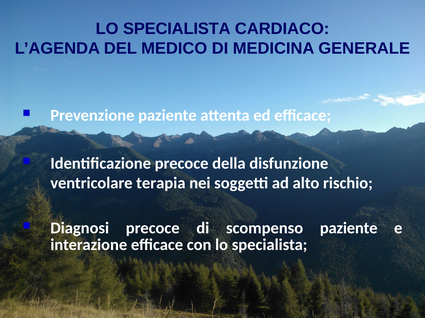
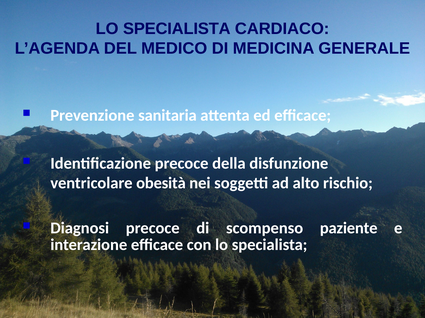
Prevenzione paziente: paziente -> sanitaria (167, 116)
terapia: terapia -> obesità (161, 184)
